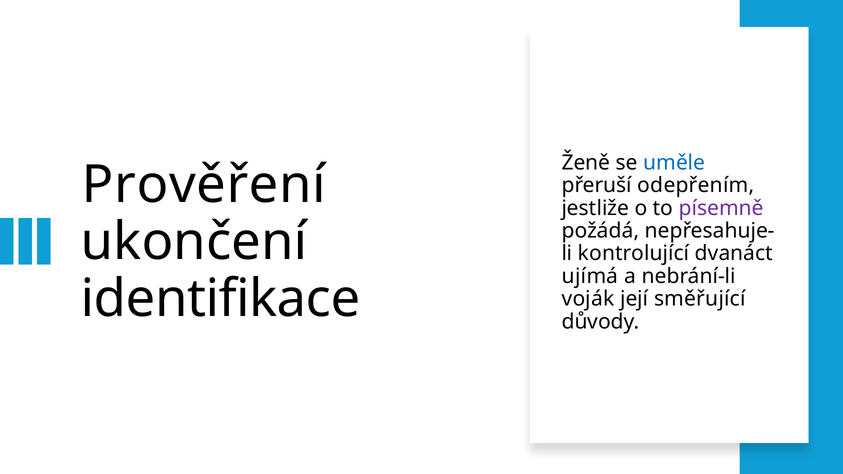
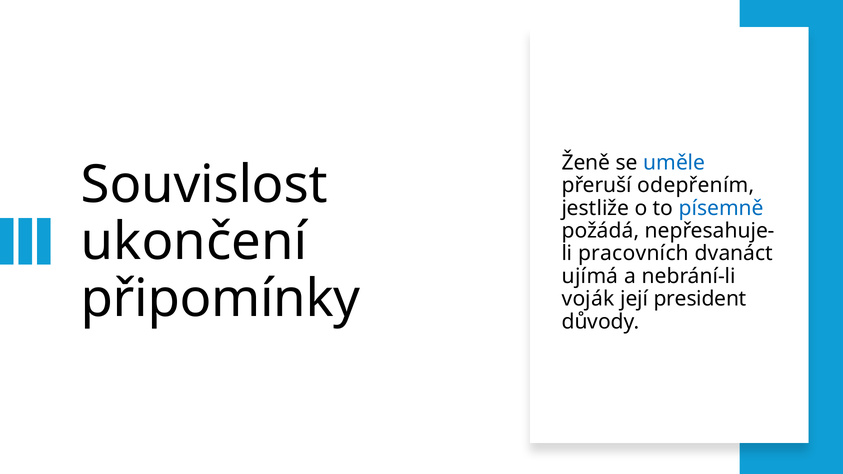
Prověření: Prověření -> Souvislost (204, 185)
písemně colour: purple -> blue (721, 208)
kontrolující: kontrolující -> pracovních (634, 254)
identifikace: identifikace -> připomínky (221, 299)
směřující: směřující -> president (700, 299)
